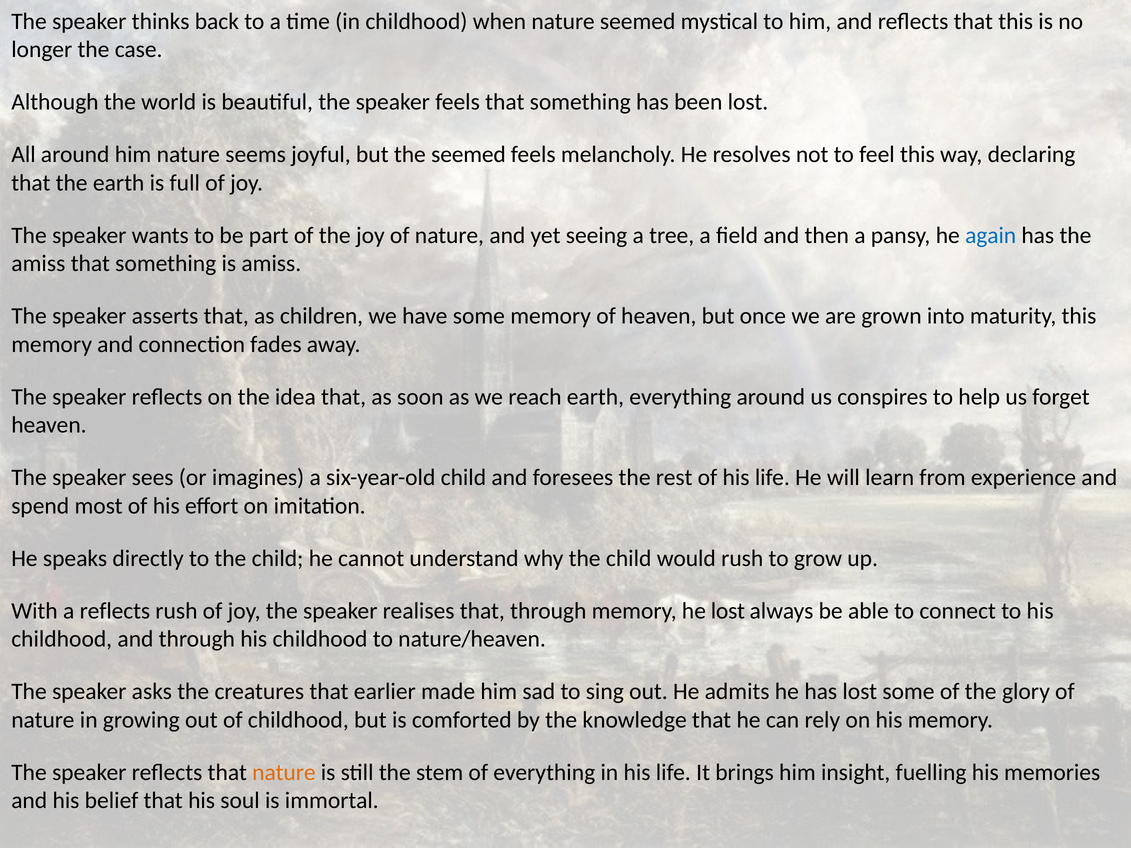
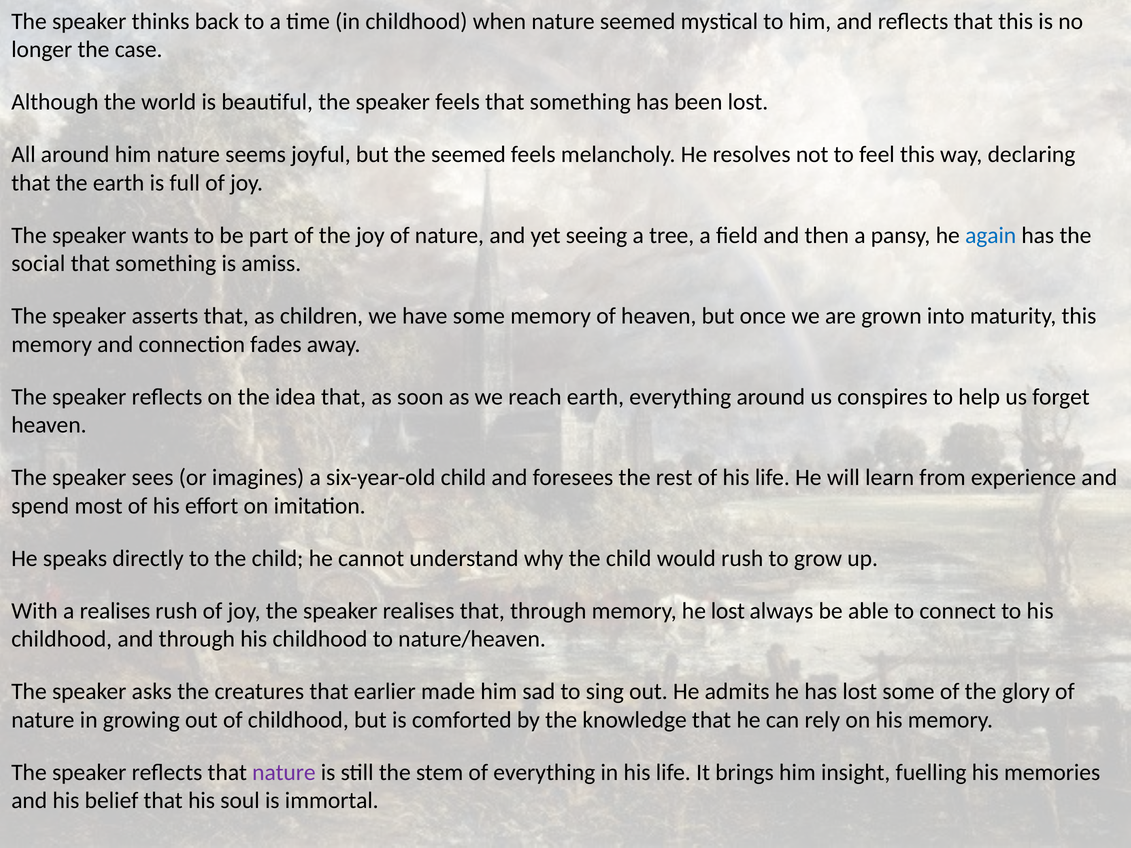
amiss: amiss -> social (38, 264)
a reflects: reflects -> realises (115, 611)
nature colour: orange -> purple (284, 773)
